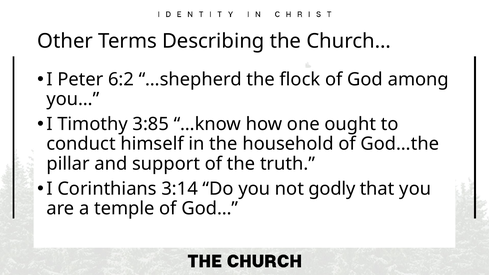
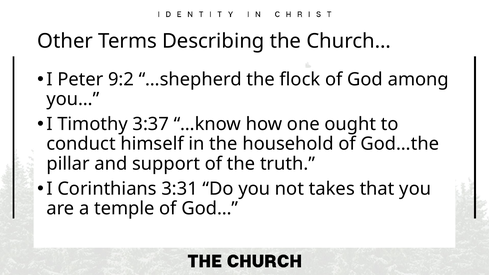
6:2: 6:2 -> 9:2 (121, 79)
3:85: 3:85 -> 3:37 (151, 124)
3:14: 3:14 -> 3:31 (180, 189)
godly: godly -> takes (332, 189)
